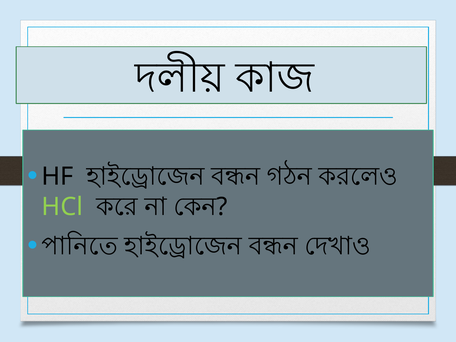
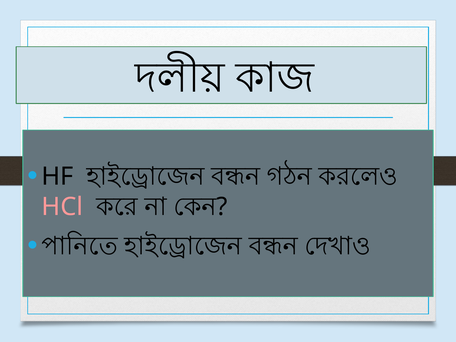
HCl colour: light green -> pink (62, 207)
